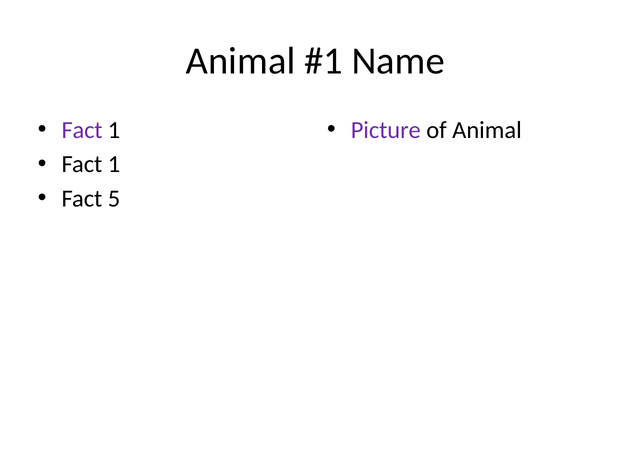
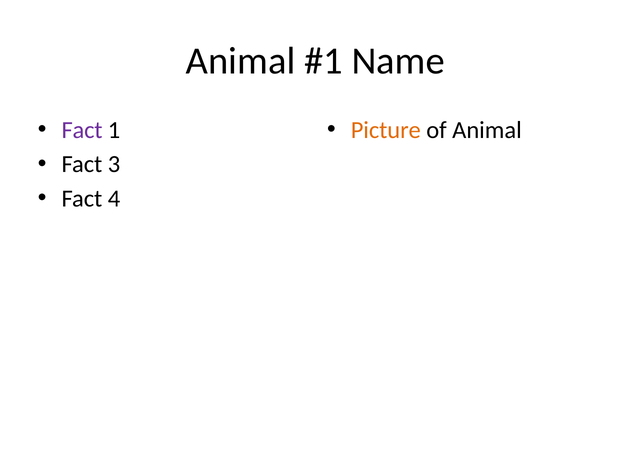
Picture colour: purple -> orange (386, 130)
1: 1 -> 3 (114, 164)
5: 5 -> 4 (114, 199)
